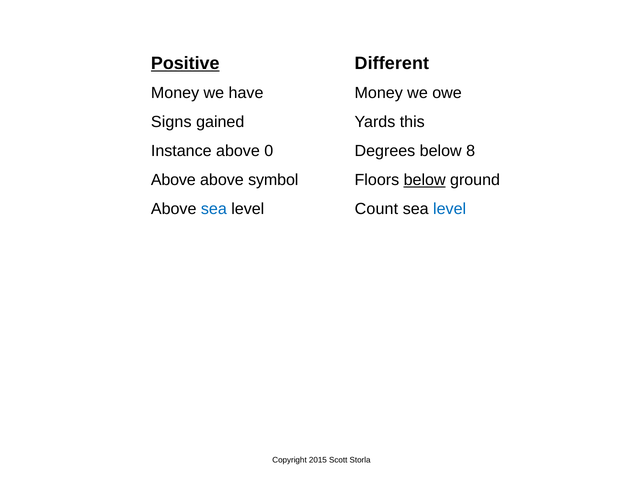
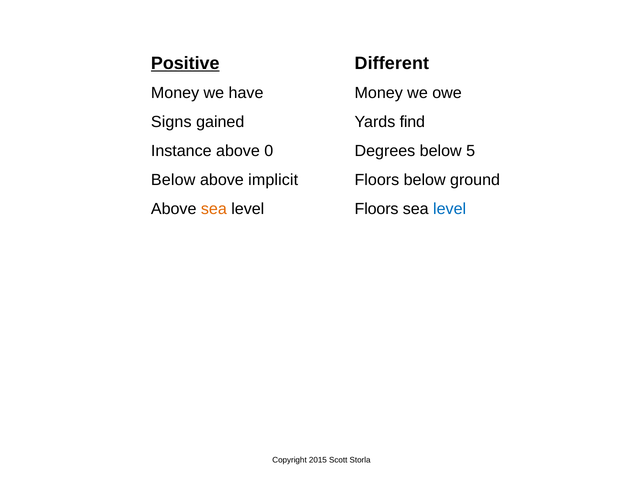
this: this -> find (412, 122)
8: 8 -> 5 (471, 151)
Above: Above -> Below (173, 180)
symbol: symbol -> implicit (273, 180)
below underline: present -> none (425, 180)
sea colour: blue -> orange (214, 209)
Count: Count -> Floors (377, 209)
